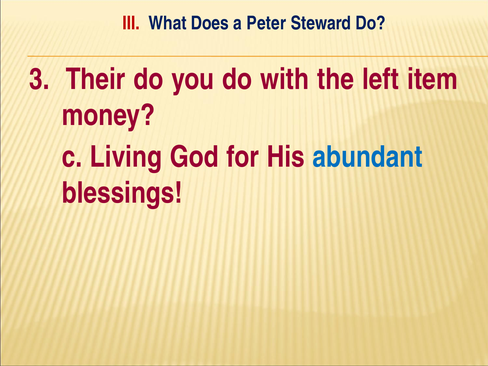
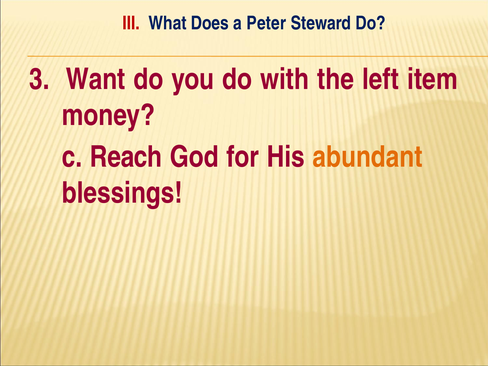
Their: Their -> Want (96, 79)
Living: Living -> Reach (126, 157)
abundant colour: blue -> orange (368, 157)
